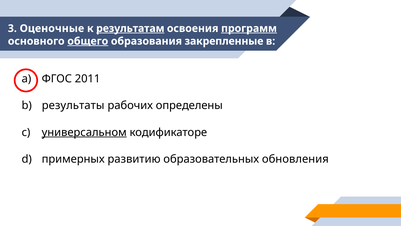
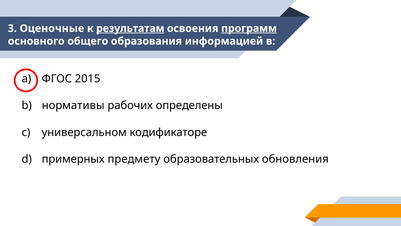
общего underline: present -> none (88, 41)
закрепленные: закрепленные -> информацией (224, 41)
2011: 2011 -> 2015 (88, 79)
результаты: результаты -> нормативы (73, 105)
универсальном underline: present -> none (84, 132)
развитию: развитию -> предмету (134, 159)
